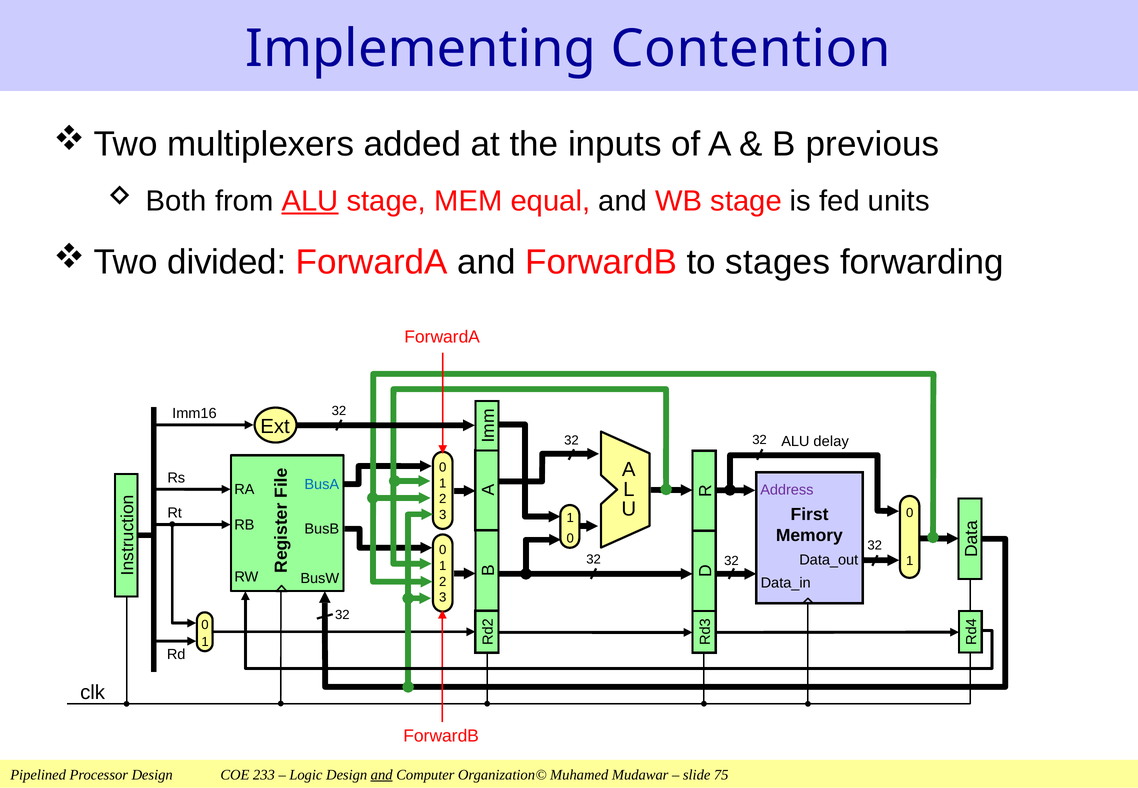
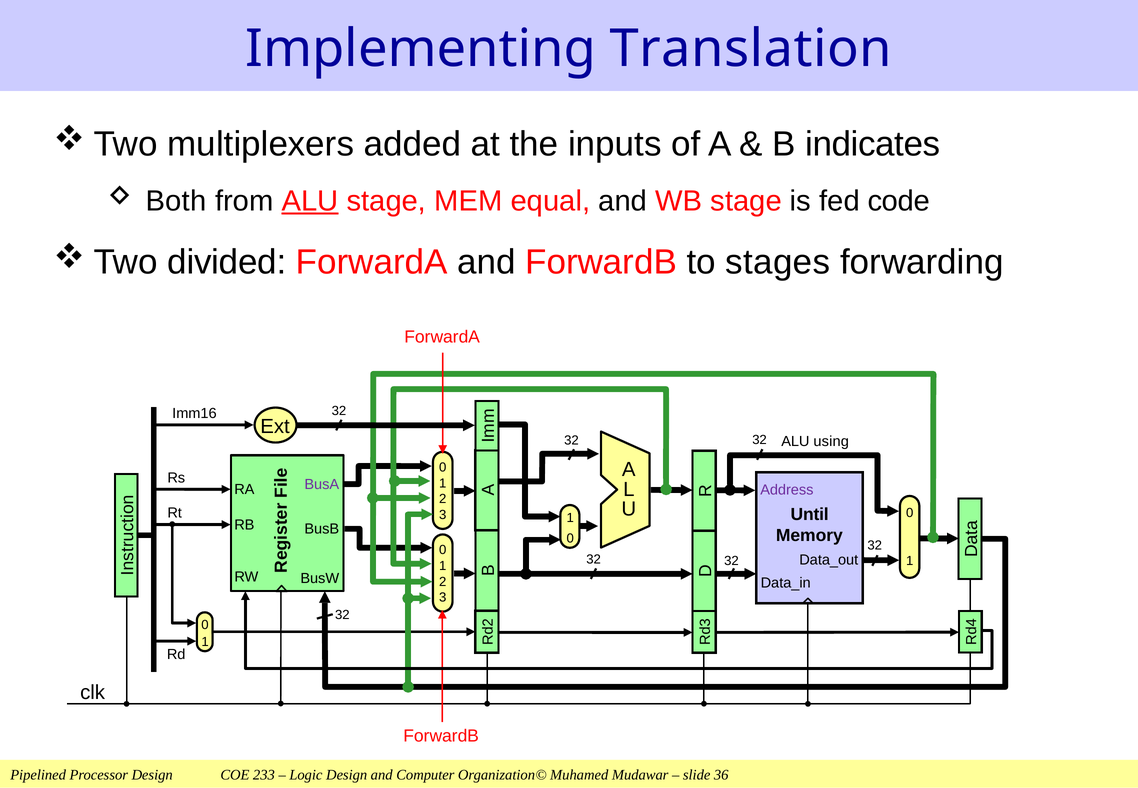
Contention: Contention -> Translation (751, 49)
previous: previous -> indicates (873, 144)
units: units -> code (899, 201)
delay: delay -> using (831, 441)
BusA colour: blue -> purple (322, 484)
First: First -> Until (810, 514)
and underline: present -> none (382, 775)
75: 75 -> 36 (721, 775)
